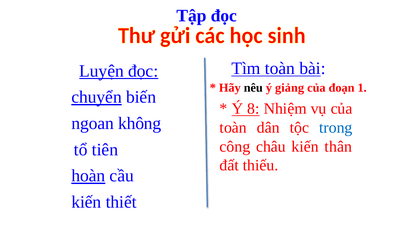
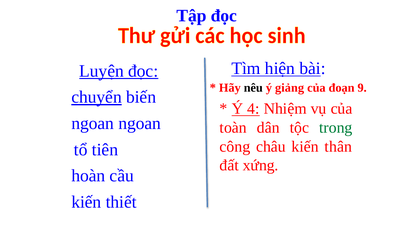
Tìm toàn: toàn -> hiện (280, 68)
1: 1 -> 9 (362, 88)
8: 8 -> 4 (253, 109)
ngoan không: không -> ngoan (140, 124)
trong colour: blue -> green (336, 128)
thiếu: thiếu -> xứng (261, 166)
hoàn underline: present -> none (88, 176)
